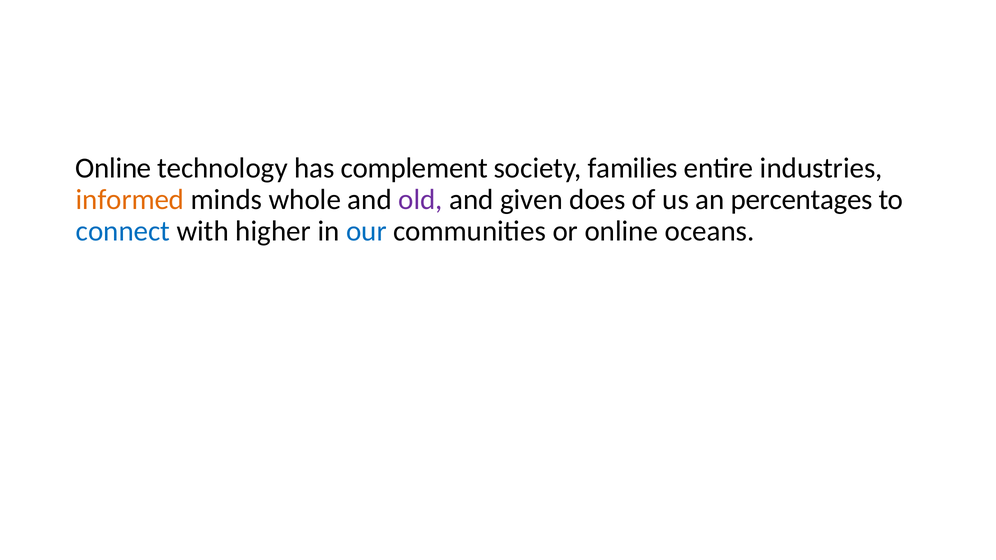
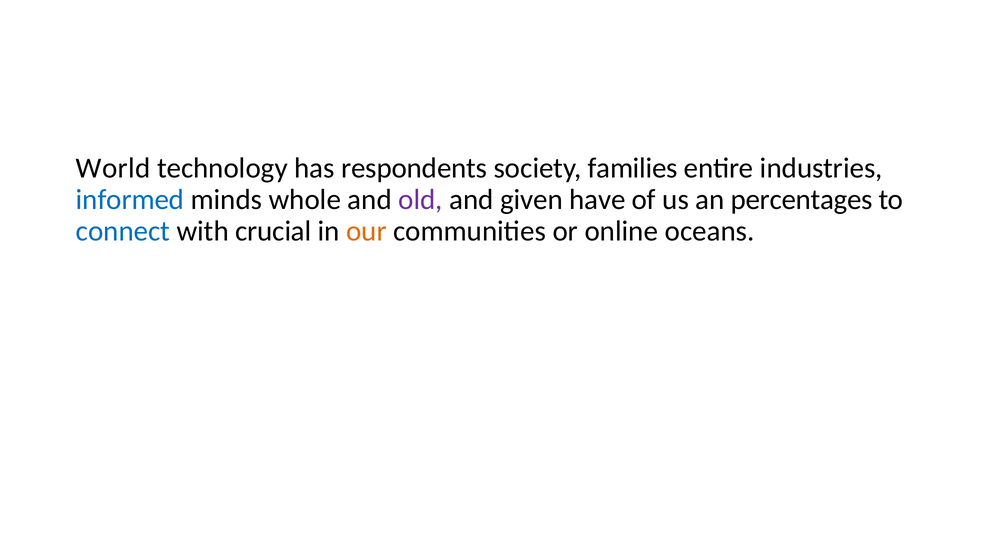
Online: Online -> World (113, 168)
complement: complement -> respondents (414, 168)
informed colour: orange -> blue (130, 200)
does: does -> have (597, 200)
higher: higher -> crucial (273, 231)
our colour: blue -> orange (366, 231)
